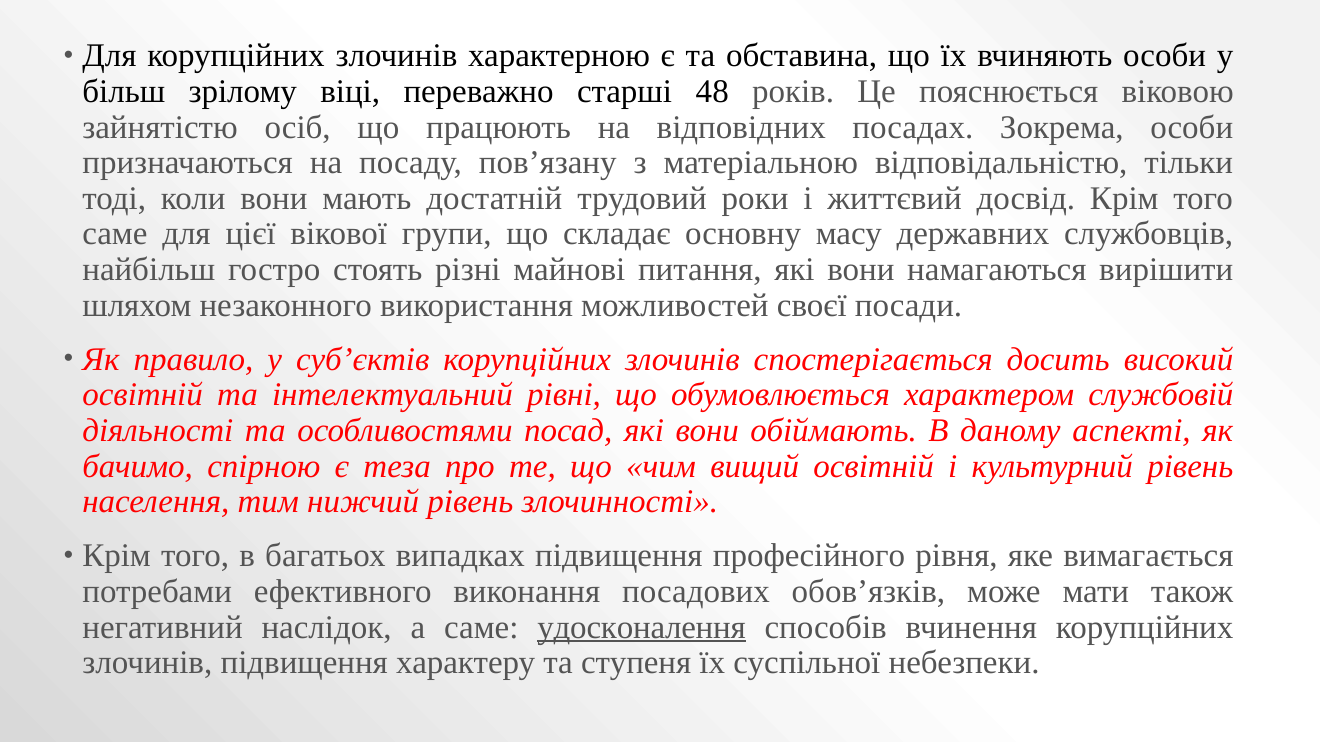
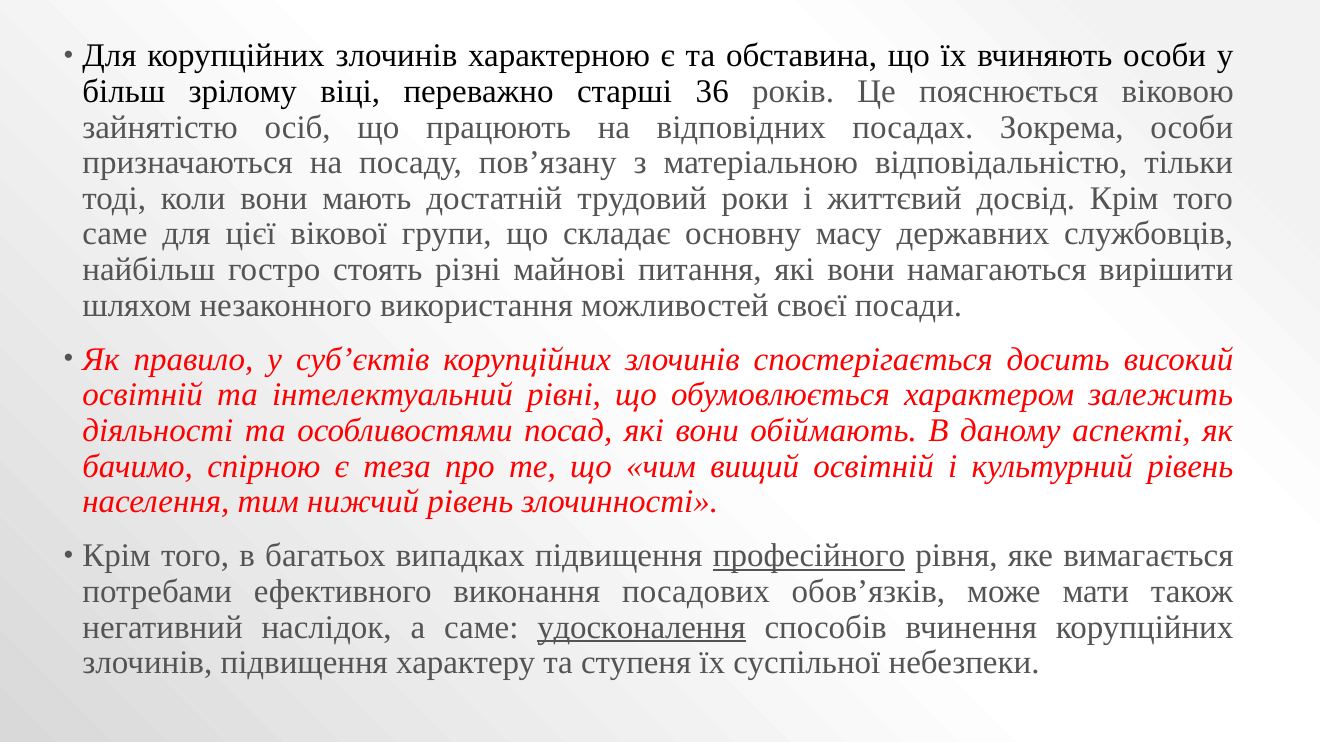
48: 48 -> 36 (712, 92)
службовій: службовій -> залежить (1161, 395)
професійного underline: none -> present (809, 556)
